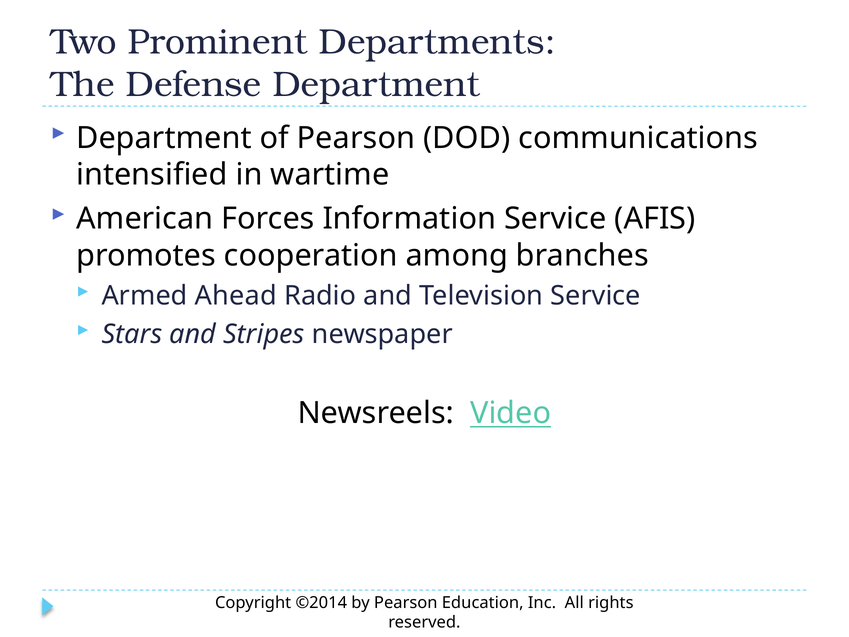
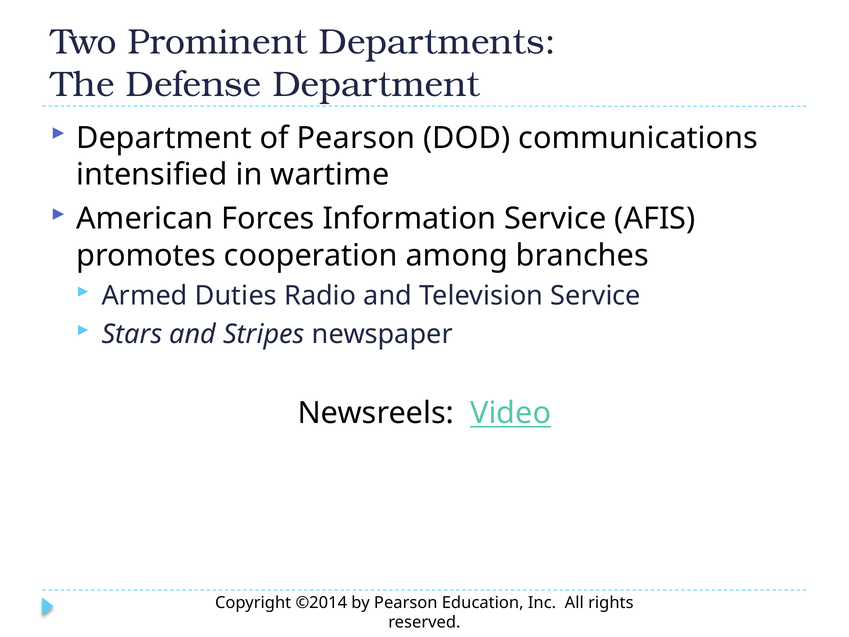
Ahead: Ahead -> Duties (236, 296)
